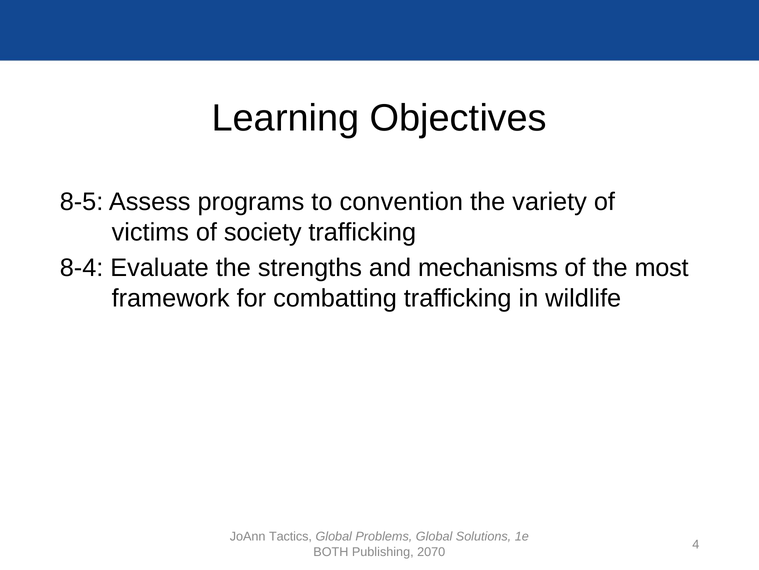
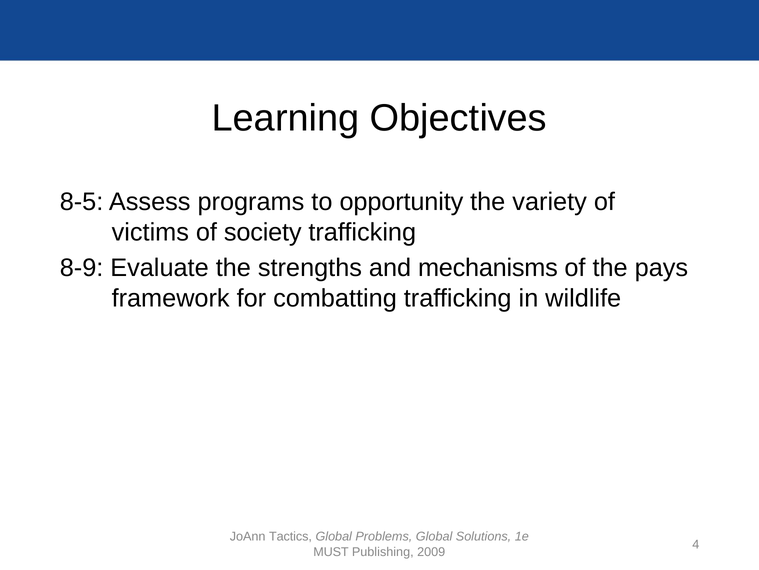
convention: convention -> opportunity (401, 202)
8-4: 8-4 -> 8-9 (82, 268)
most: most -> pays (661, 268)
BOTH: BOTH -> MUST (331, 551)
2070: 2070 -> 2009 (431, 551)
